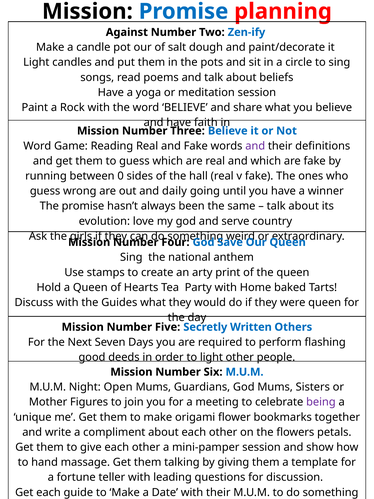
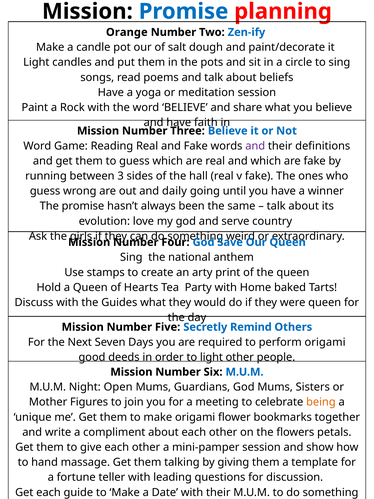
Against: Against -> Orange (127, 32)
0: 0 -> 3 (121, 176)
Written: Written -> Remind (251, 327)
perform flashing: flashing -> origami (325, 342)
being colour: purple -> orange (321, 402)
